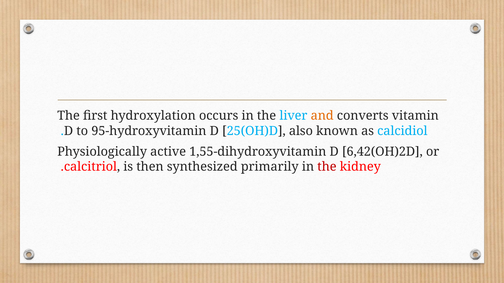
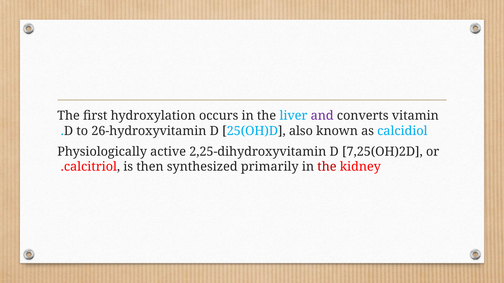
and colour: orange -> purple (322, 116)
95-hydroxyvitamin: 95-hydroxyvitamin -> 26-hydroxyvitamin (149, 131)
1,55-dihydroxyvitamin: 1,55-dihydroxyvitamin -> 2,25-dihydroxyvitamin (258, 152)
6,42(OH)2D: 6,42(OH)2D -> 7,25(OH)2D (382, 152)
